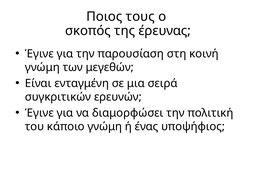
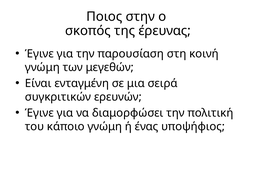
τους: τους -> στην (140, 17)
